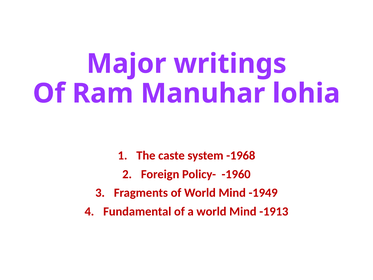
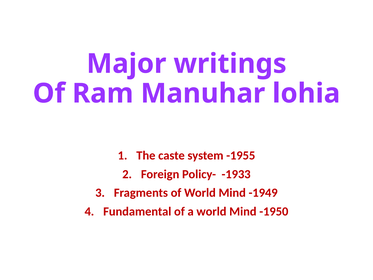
-1968: -1968 -> -1955 (241, 155)
-1960: -1960 -> -1933 (236, 174)
-1913: -1913 -> -1950 (274, 211)
